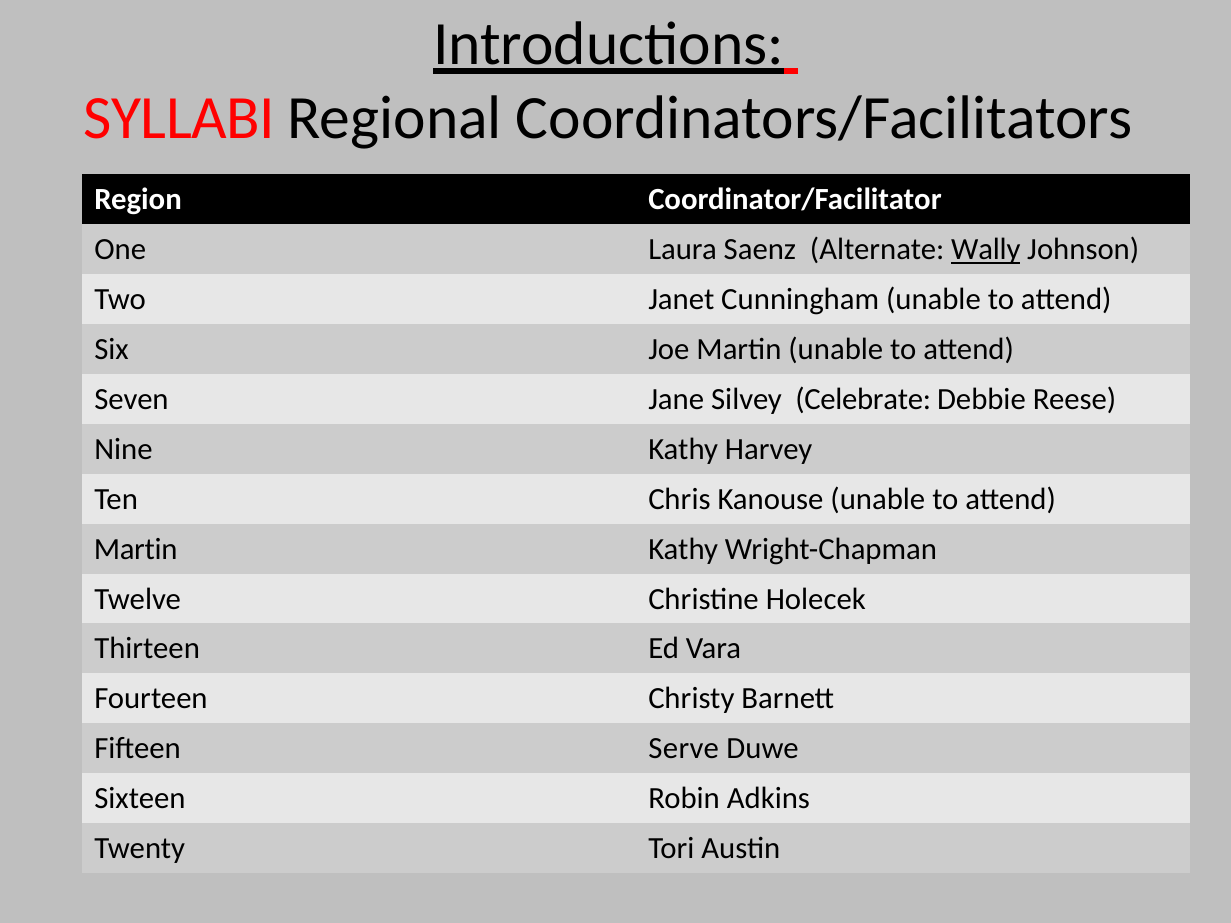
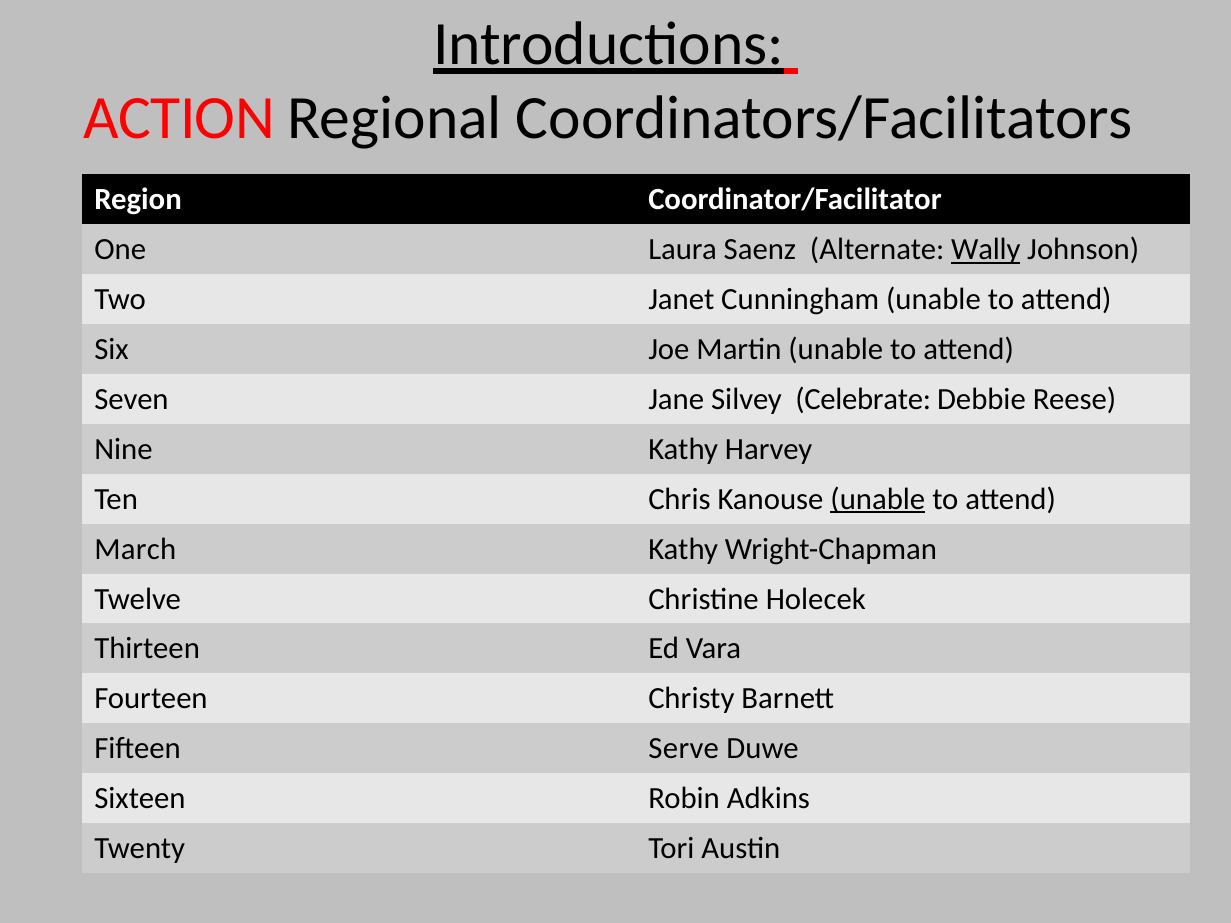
SYLLABI: SYLLABI -> ACTION (179, 118)
unable underline: none -> present (878, 499)
Martin: Martin -> March (135, 549)
